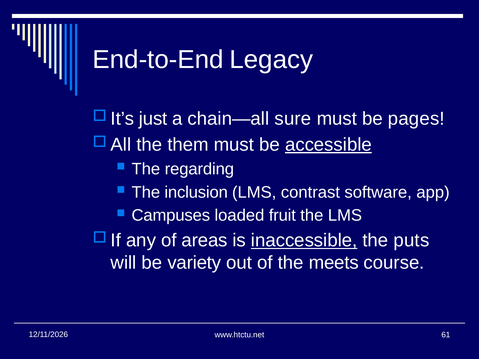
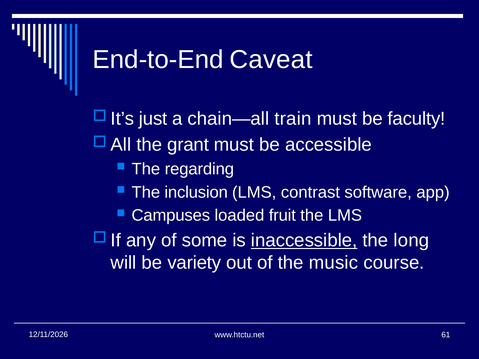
Legacy: Legacy -> Caveat (271, 60)
sure: sure -> train (293, 119)
pages: pages -> faculty (416, 119)
them: them -> grant (188, 145)
accessible underline: present -> none (328, 145)
areas: areas -> some (205, 241)
puts: puts -> long (411, 241)
meets: meets -> music (334, 263)
